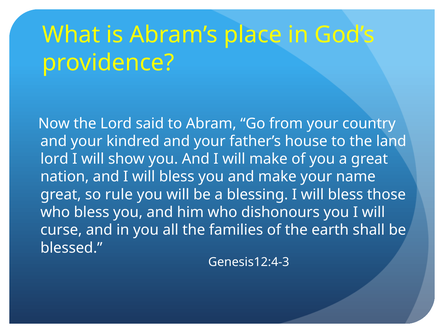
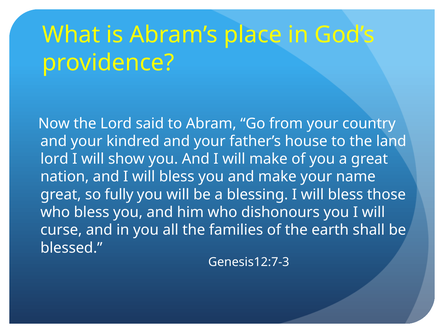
rule: rule -> fully (119, 195)
Genesis12:4-3: Genesis12:4-3 -> Genesis12:7-3 (249, 262)
